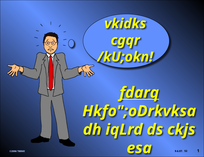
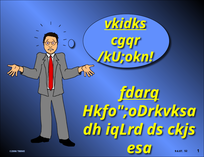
vkidks underline: none -> present (125, 24)
